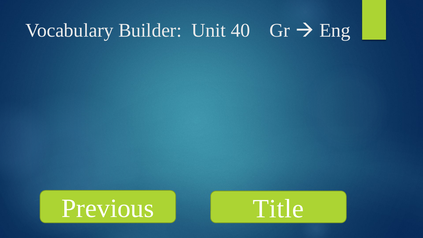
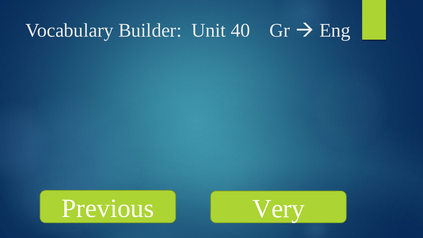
Title: Title -> Very (279, 209)
